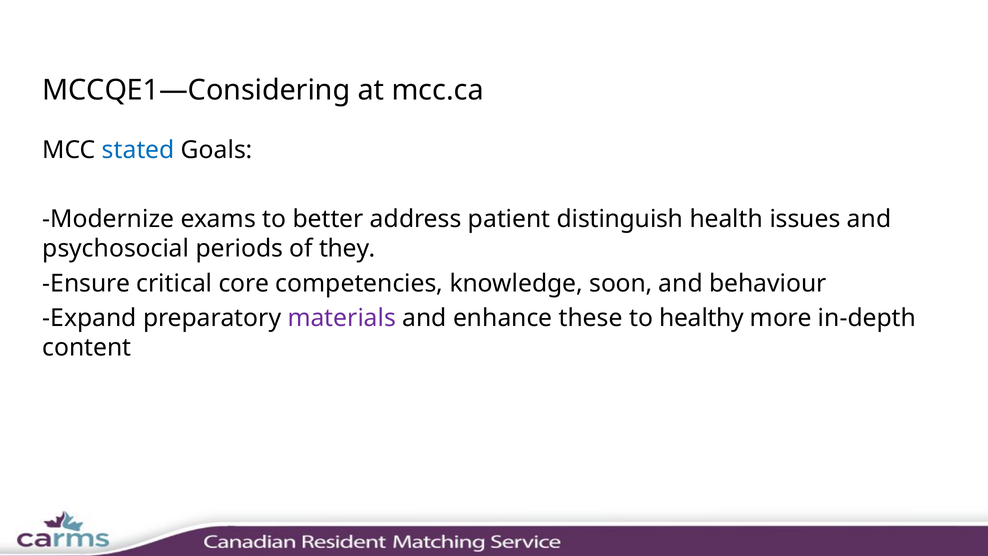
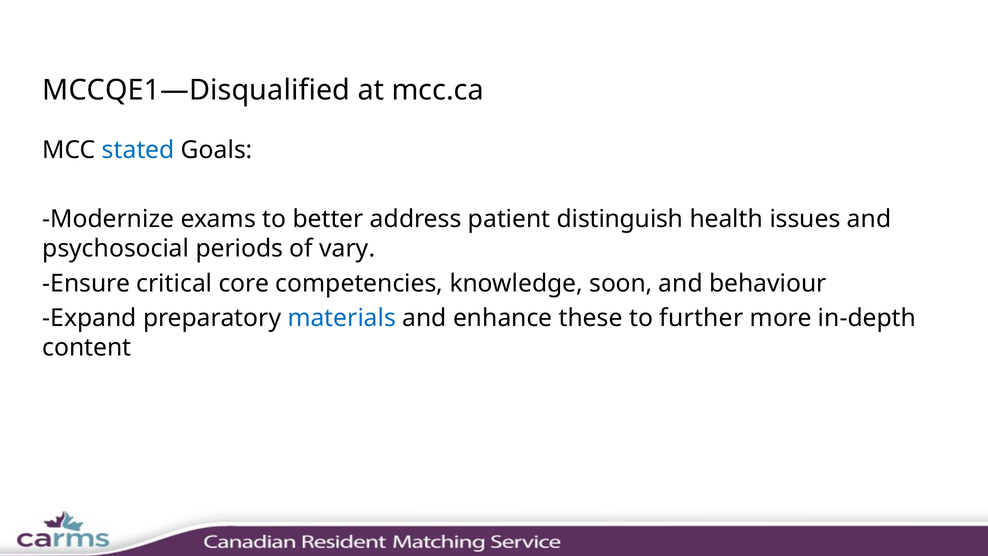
MCCQE1—Considering: MCCQE1—Considering -> MCCQE1—Disqualified (196, 90)
they: they -> vary (347, 249)
materials colour: purple -> blue (342, 318)
healthy: healthy -> further (701, 318)
